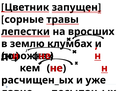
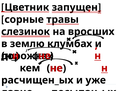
лепестки: лепестки -> слезинок (26, 32)
